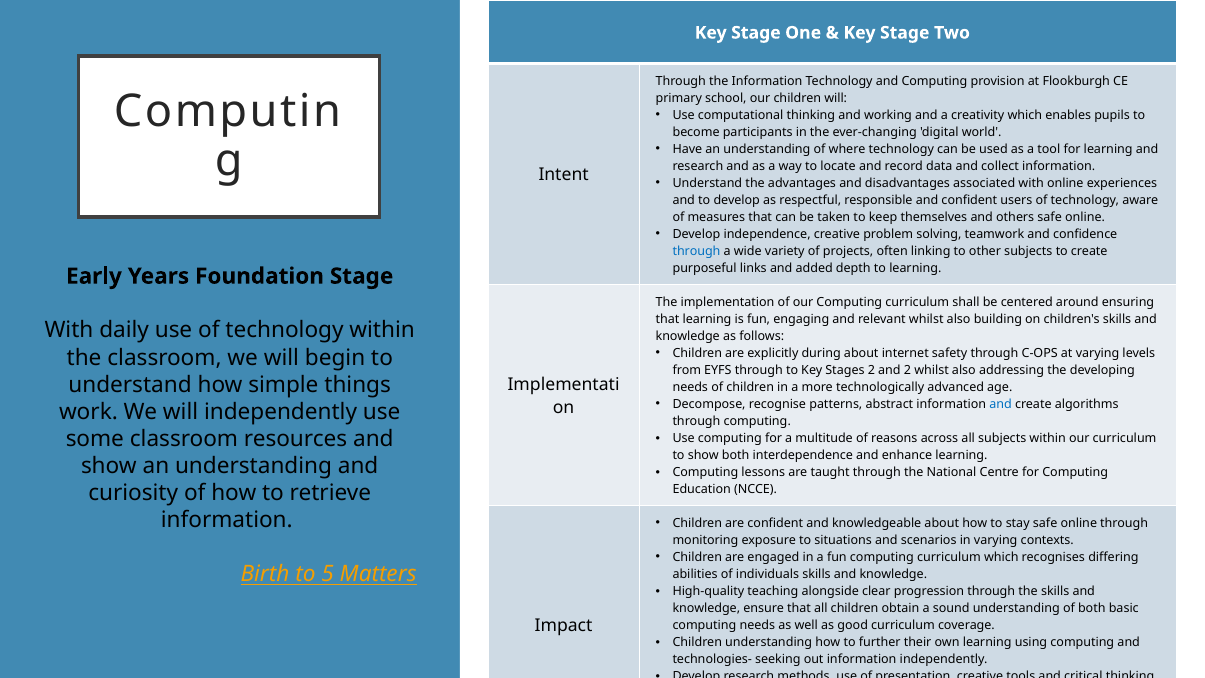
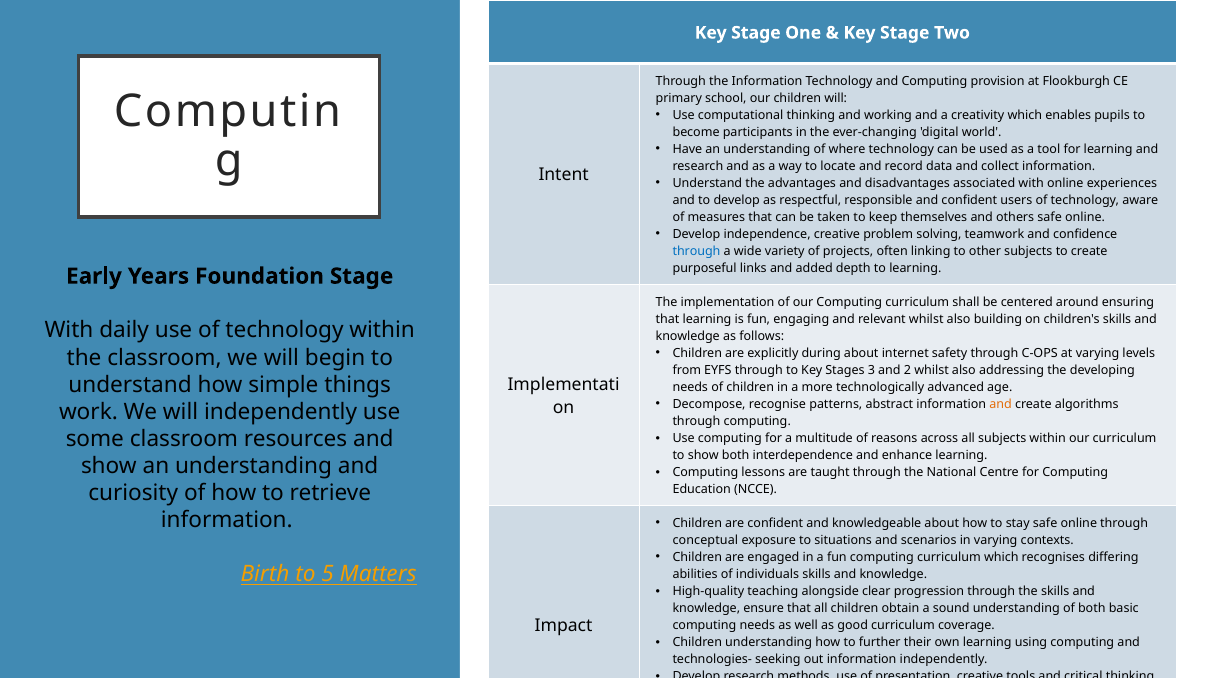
Stages 2: 2 -> 3 (871, 370)
and colour: blue -> orange (1001, 404)
monitoring: monitoring -> conceptual (705, 540)
